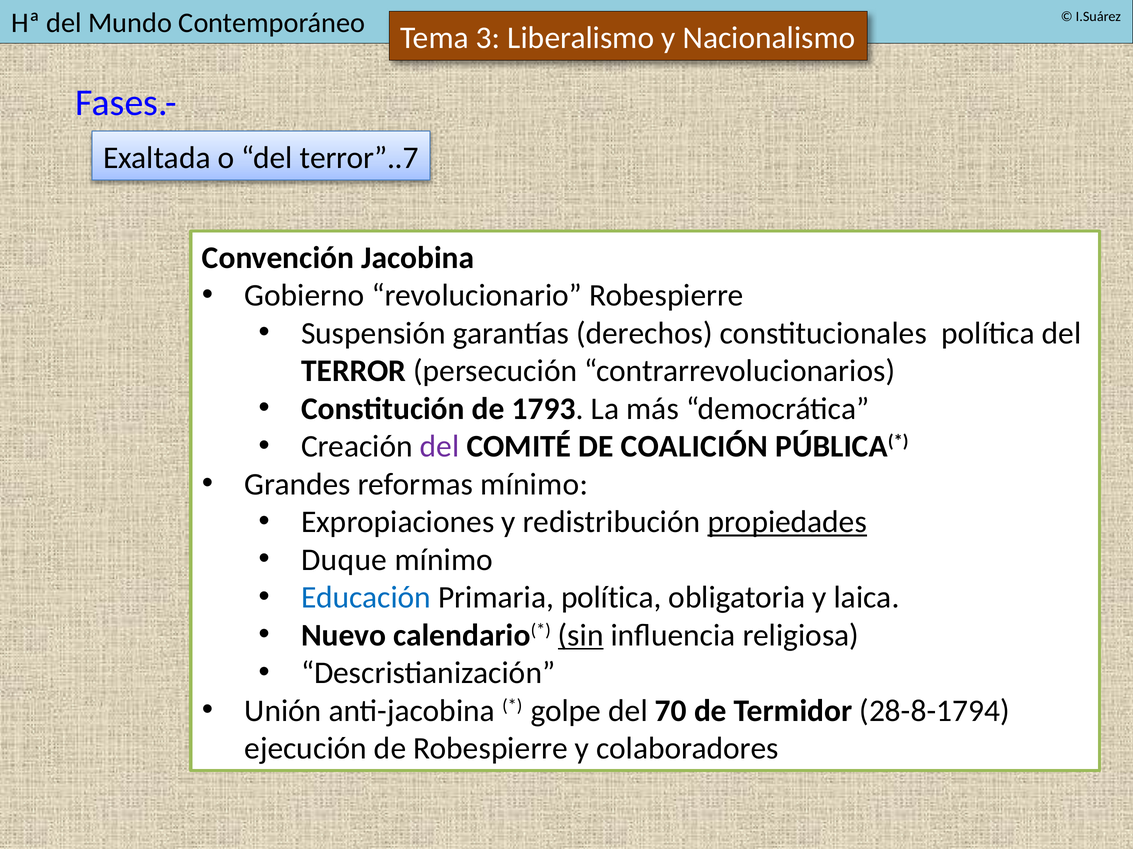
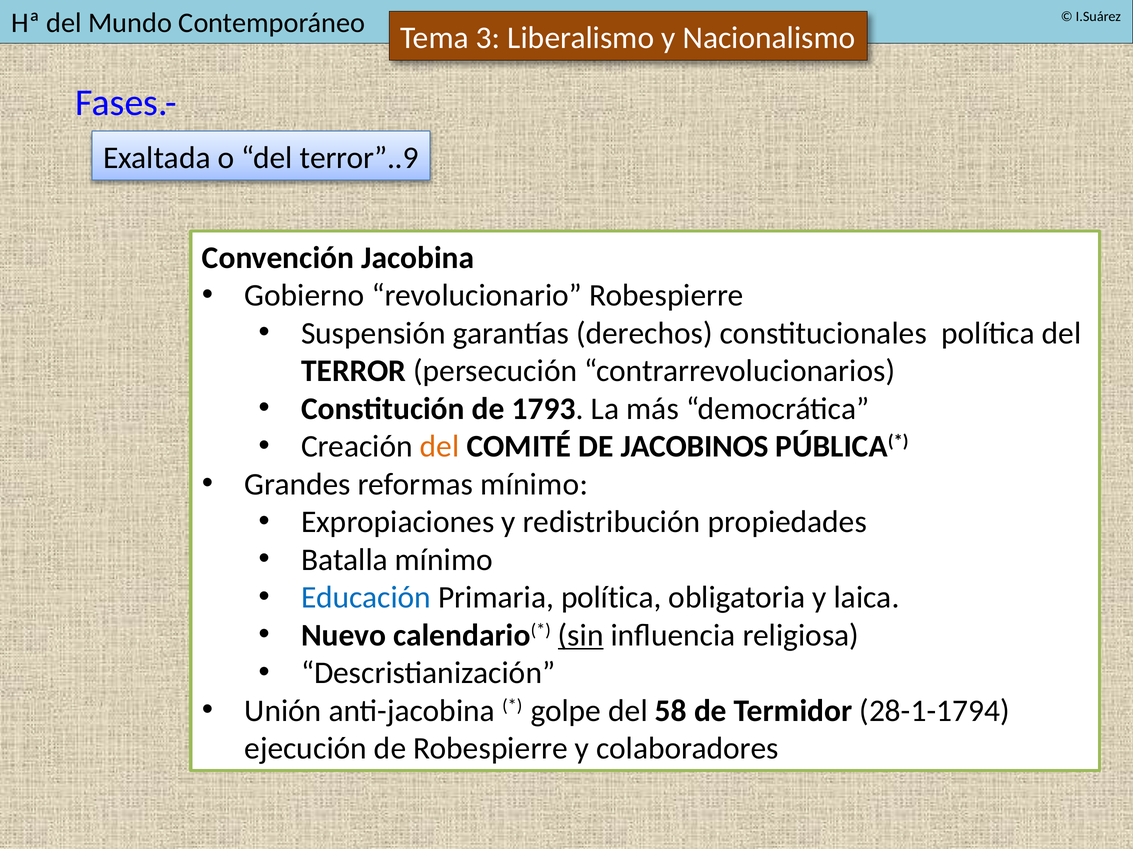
terror”..7: terror”..7 -> terror”..9 (359, 158)
del colour: purple -> orange (440, 447)
COALICIÓN: COALICIÓN -> JACOBINOS (695, 447)
propiedades underline: present -> none (787, 522)
Duque: Duque -> Batalla (344, 560)
70: 70 -> 58 (671, 711)
28-8-1794: 28-8-1794 -> 28-1-1794 (935, 711)
